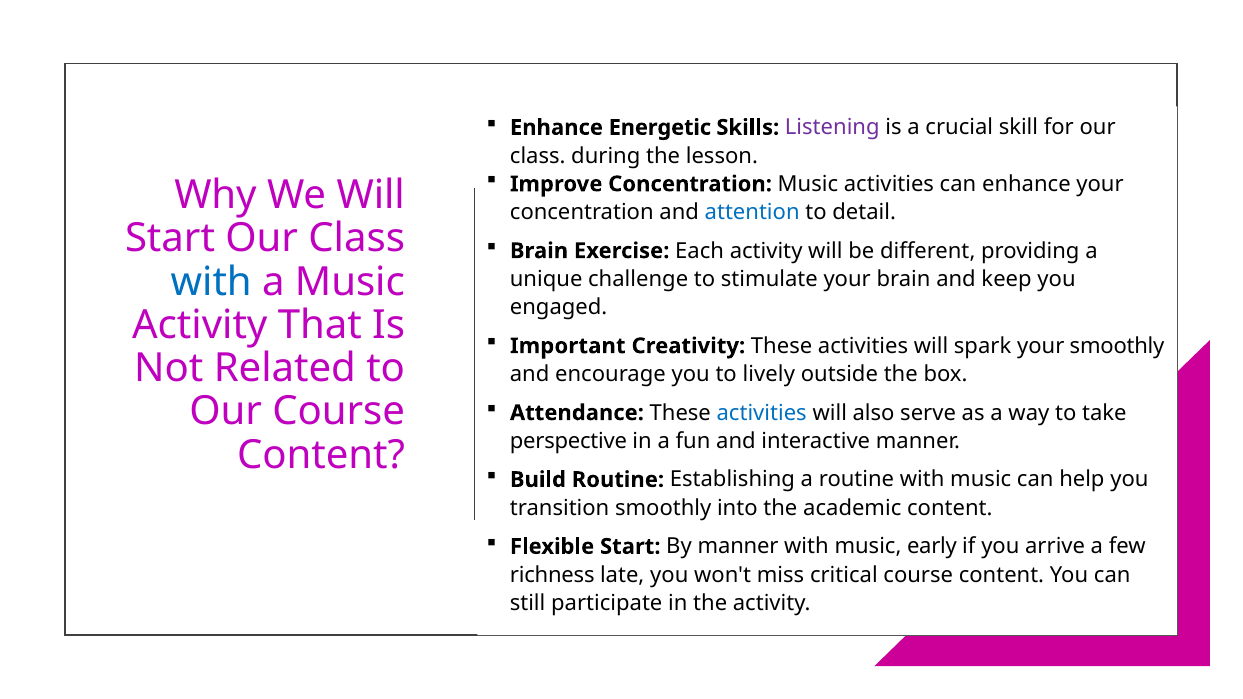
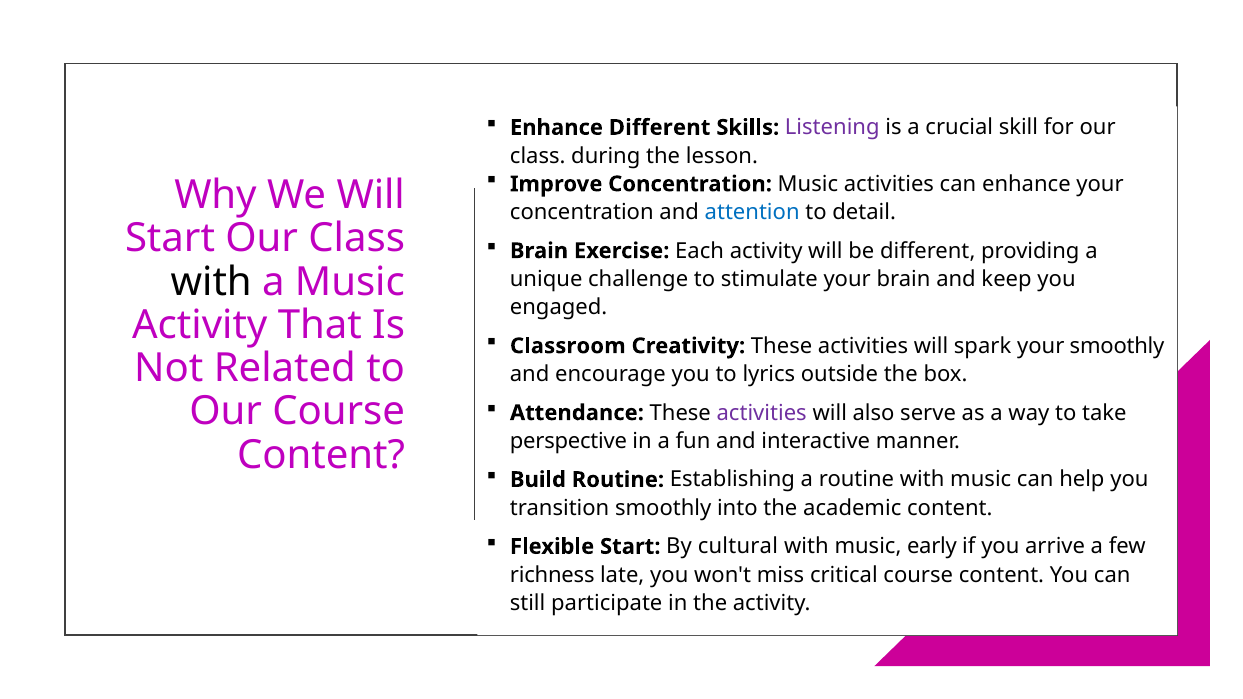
Enhance Energetic: Energetic -> Different (660, 128)
with colour: blue -> black (211, 282)
Important: Important -> Classroom (568, 346)
lively: lively -> lyrics (769, 374)
activities colour: blue -> purple (762, 413)
By manner: manner -> cultural (738, 547)
